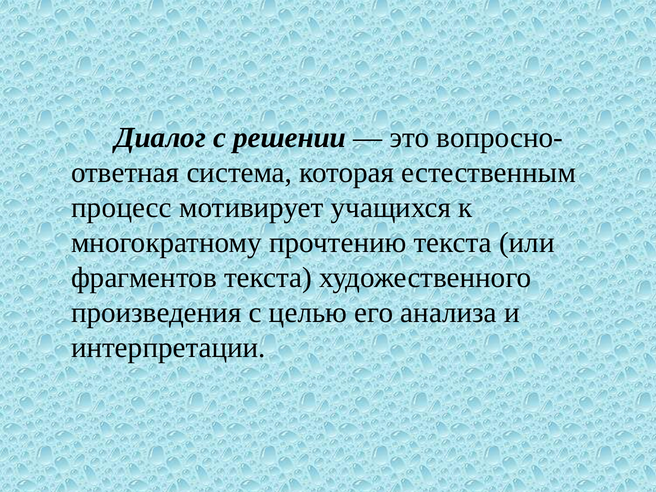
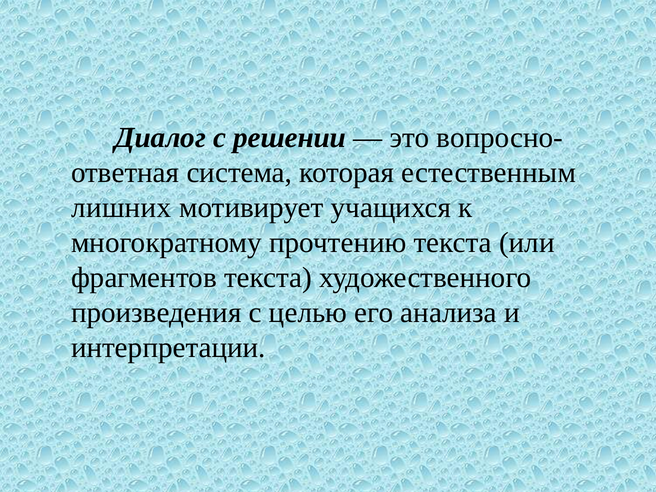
процесс: процесс -> лишних (121, 208)
